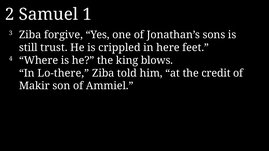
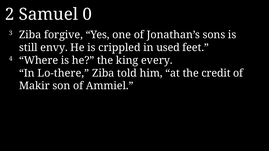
1: 1 -> 0 (87, 14)
trust: trust -> envy (54, 48)
here: here -> used (168, 48)
blows: blows -> every (157, 61)
